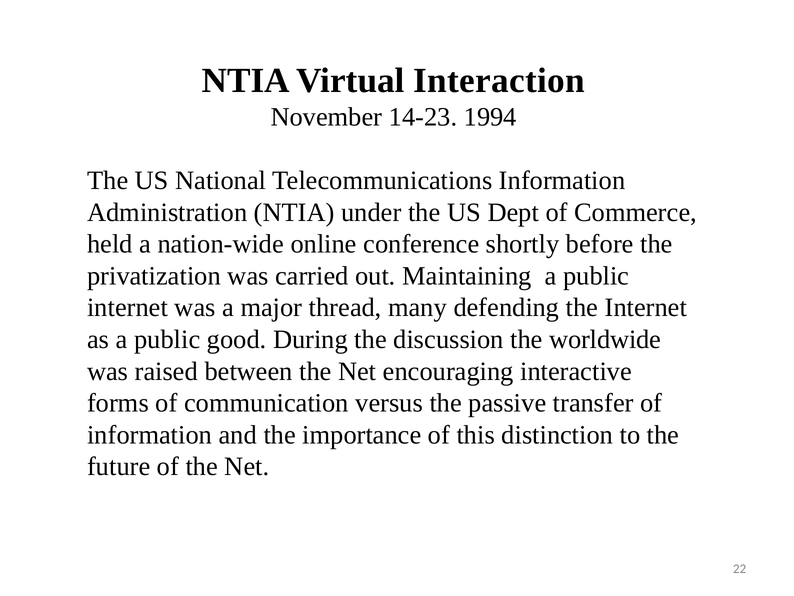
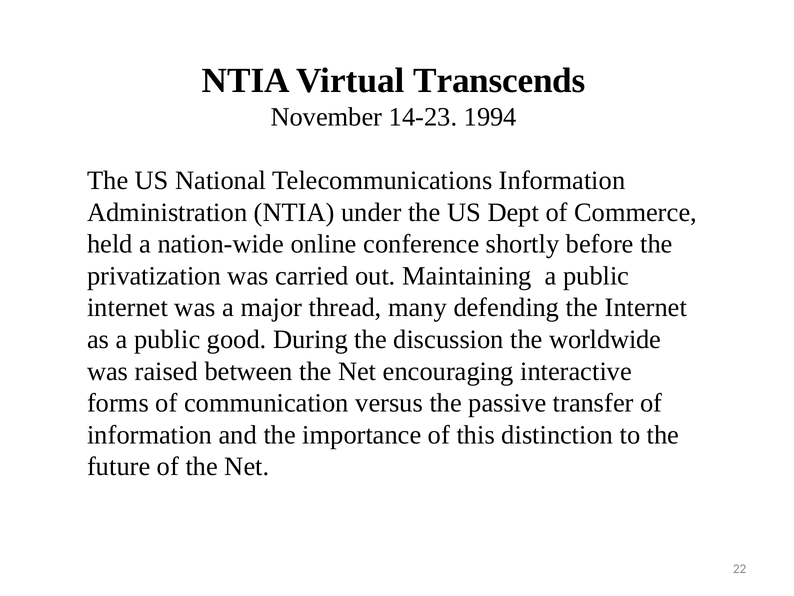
Interaction: Interaction -> Transcends (499, 80)
